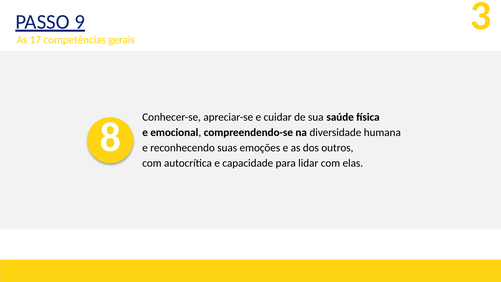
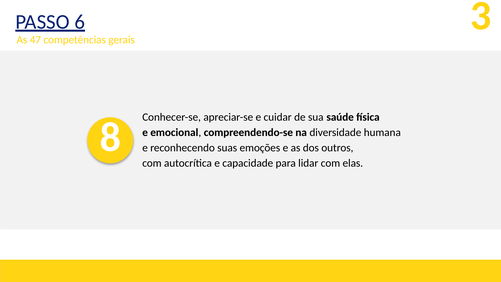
9: 9 -> 6 (80, 22)
17: 17 -> 47 (35, 40)
